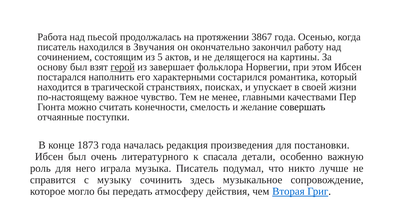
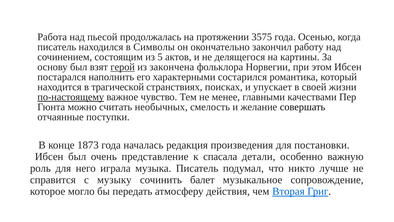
3867: 3867 -> 3575 (262, 37)
Звучания: Звучания -> Символы (154, 47)
завершает: завершает -> закончена (172, 67)
по-настоящему underline: none -> present (71, 97)
конечности: конечности -> необычных (161, 107)
литературного: литературного -> представление (155, 156)
здесь: здесь -> балет (202, 180)
